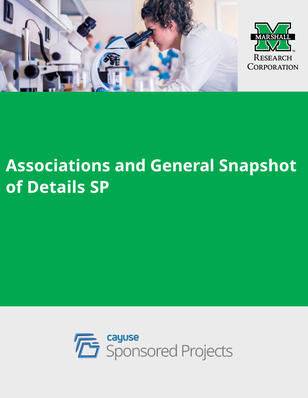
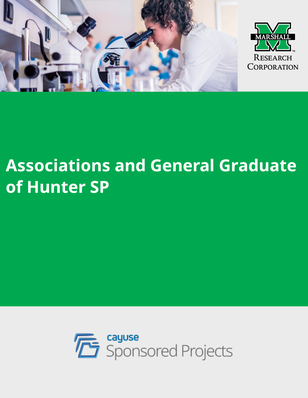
Snapshot: Snapshot -> Graduate (258, 166)
Details: Details -> Hunter (56, 188)
